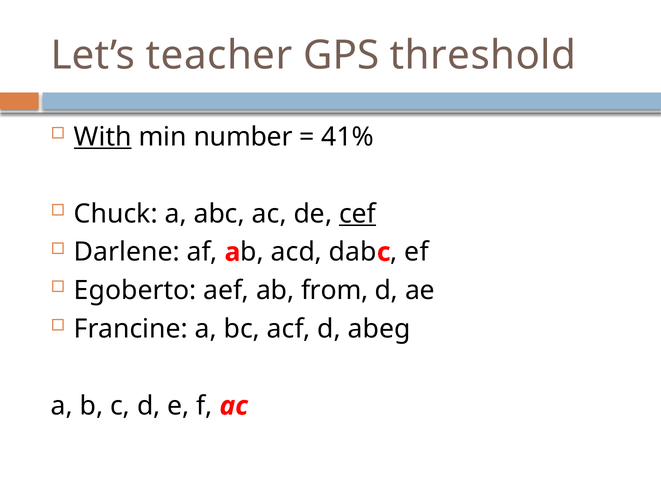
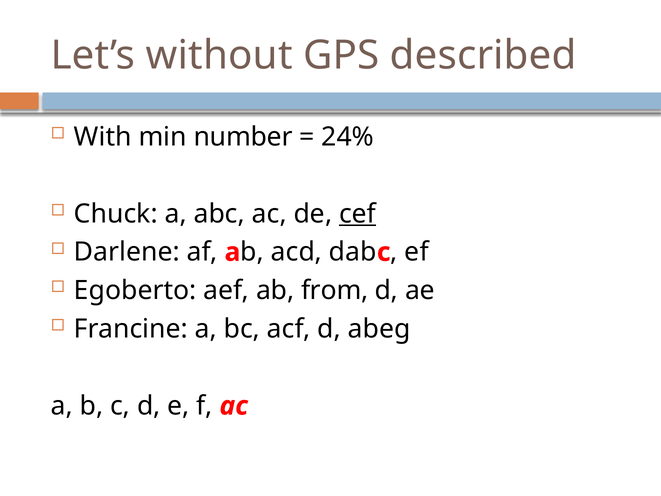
teacher: teacher -> without (219, 55)
threshold: threshold -> described (483, 55)
With underline: present -> none (103, 137)
41%: 41% -> 24% (348, 137)
